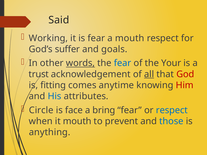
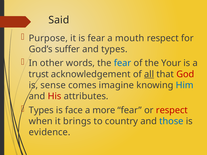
Working: Working -> Purpose (48, 38)
and goals: goals -> types (114, 49)
words underline: present -> none (80, 63)
fitting: fitting -> sense (53, 85)
anytime: anytime -> imagine (116, 85)
Him colour: red -> blue (185, 85)
His colour: blue -> red (54, 96)
Circle: Circle -> Types (41, 110)
bring: bring -> more (104, 110)
respect colour: blue -> red (172, 110)
it mouth: mouth -> brings (77, 121)
prevent: prevent -> country (121, 121)
anything: anything -> evidence (50, 132)
